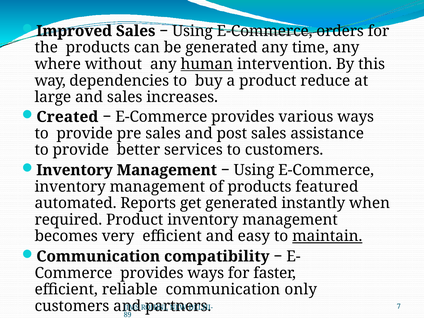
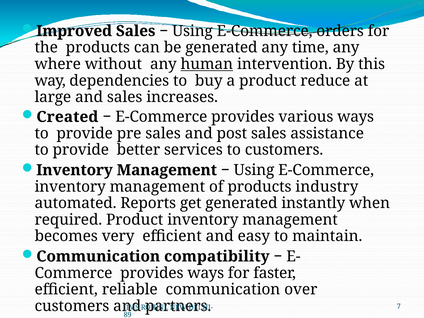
featured: featured -> industry (327, 187)
maintain underline: present -> none (327, 236)
only: only -> over (301, 289)
